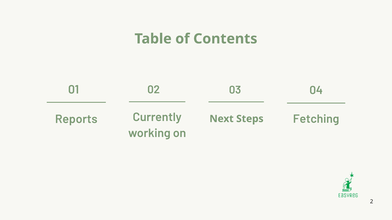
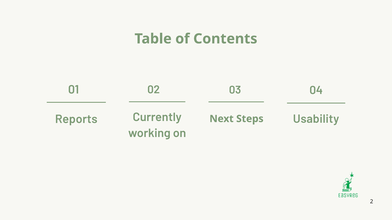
Fetching: Fetching -> Usability (316, 119)
